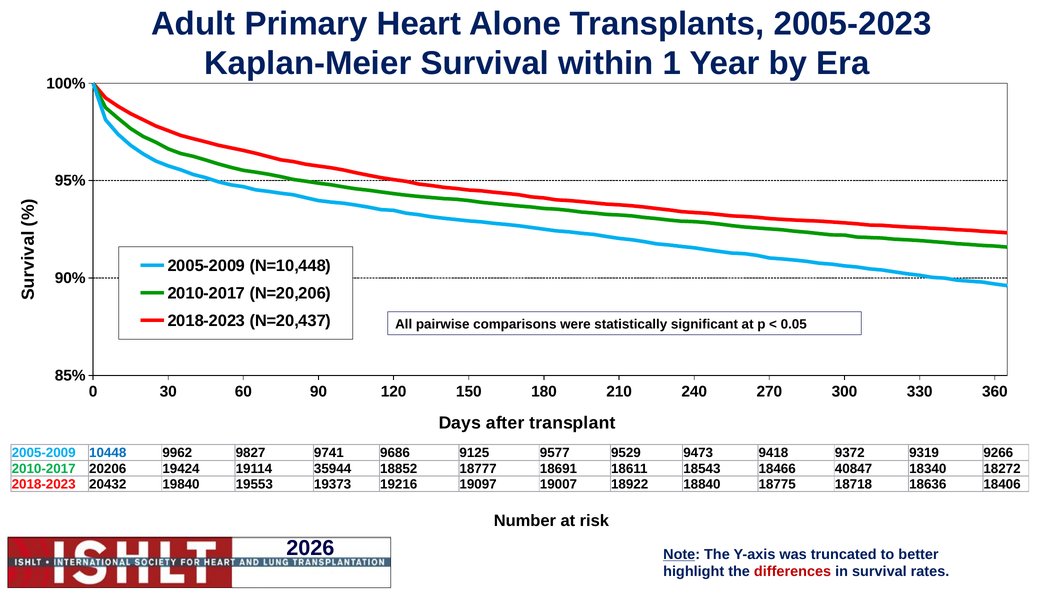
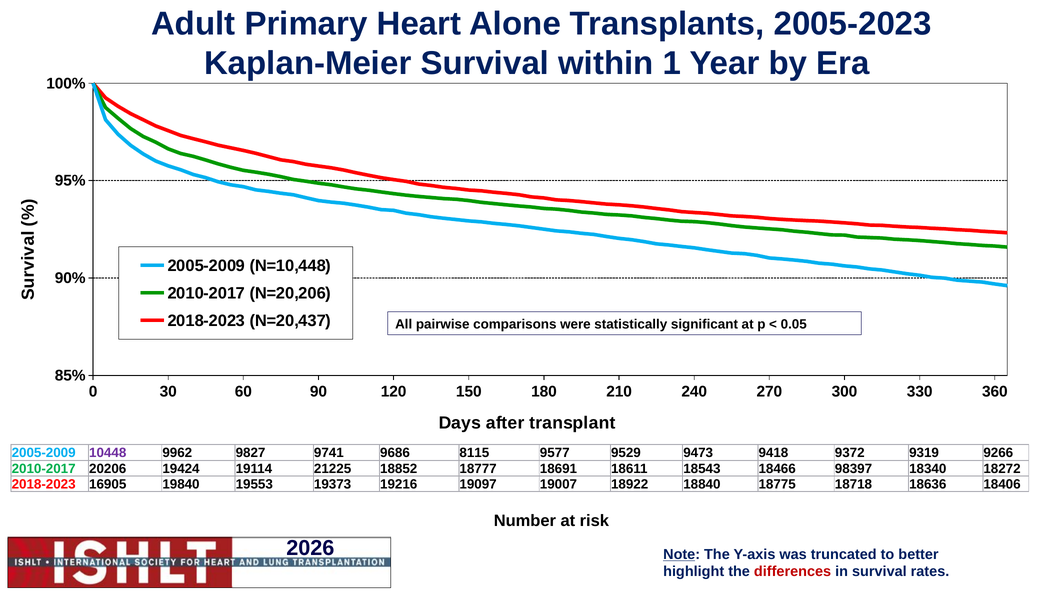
10448 colour: blue -> purple (108, 453)
9125: 9125 -> 8115 (474, 453)
35944: 35944 -> 21225 (333, 469)
40847: 40847 -> 98397 (853, 469)
20432: 20432 -> 16905 (108, 485)
